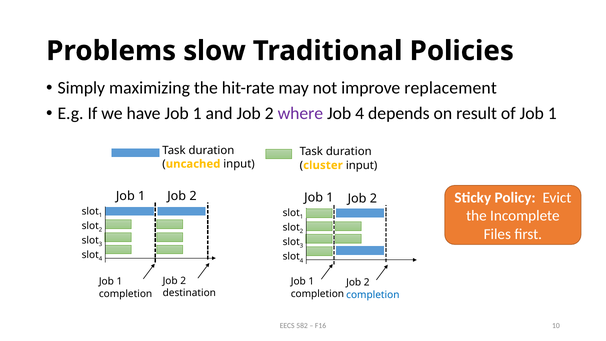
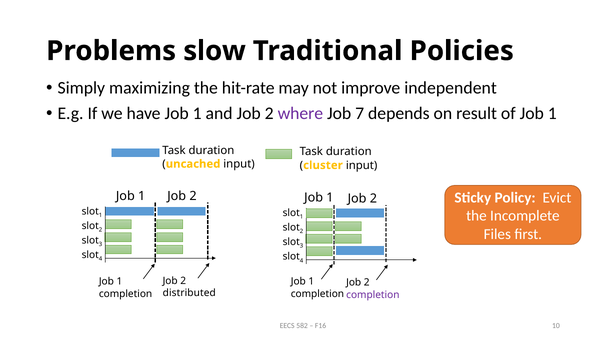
replacement: replacement -> independent (451, 88)
Job 4: 4 -> 7 (360, 113)
destination: destination -> distributed (189, 293)
completion colour: blue -> purple (373, 295)
